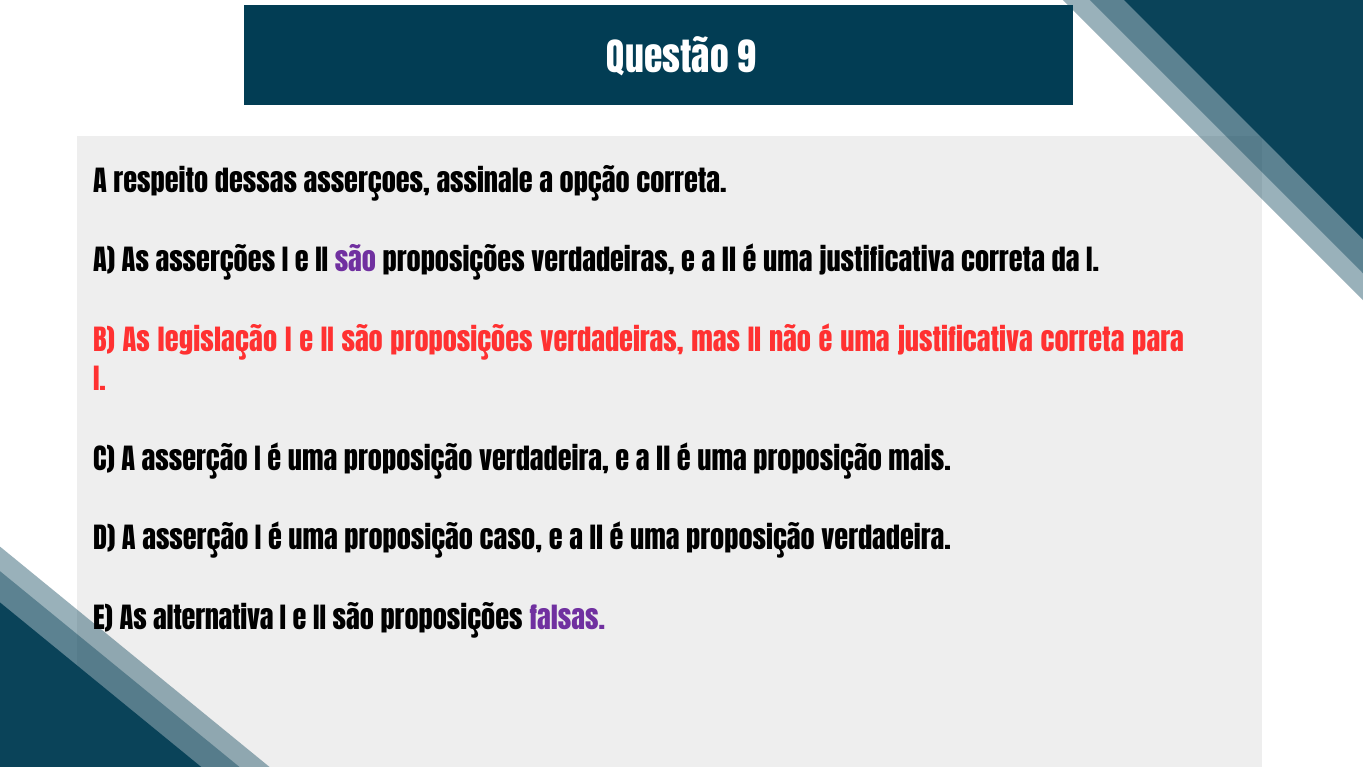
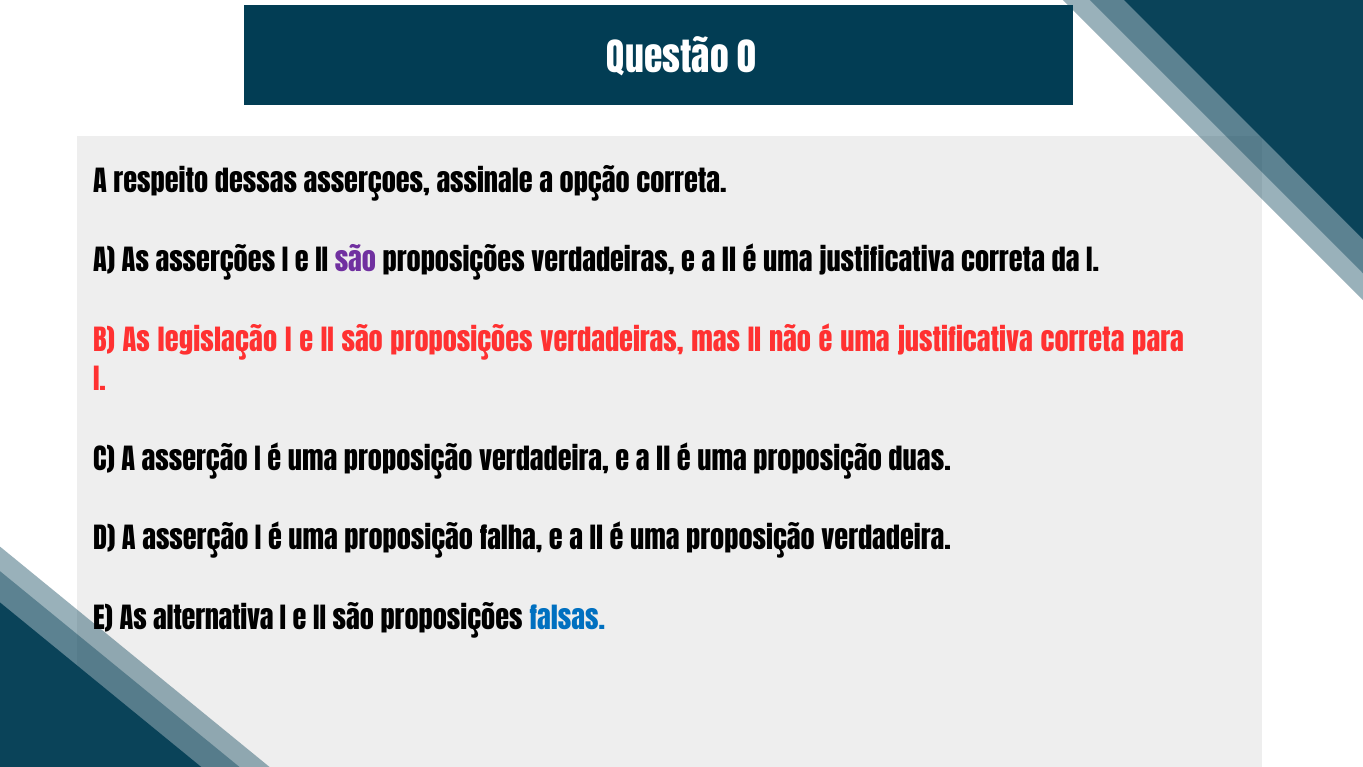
9: 9 -> 0 (747, 60)
mais: mais -> duas (920, 461)
caso: caso -> falha (511, 540)
falsas colour: purple -> blue (567, 620)
